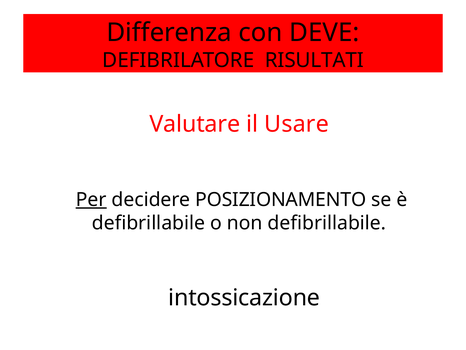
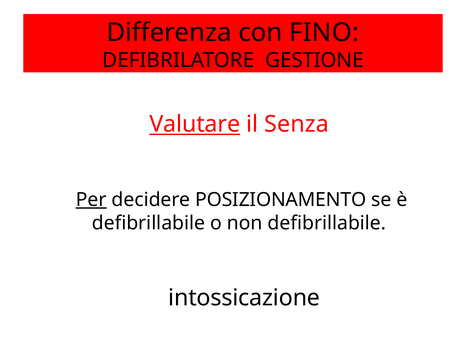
DEVE: DEVE -> FINO (324, 32)
RISULTATI: RISULTATI -> GESTIONE (314, 60)
Valutare underline: none -> present (195, 124)
Usare: Usare -> Senza (297, 124)
